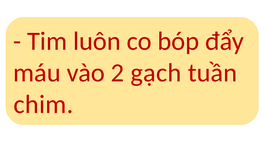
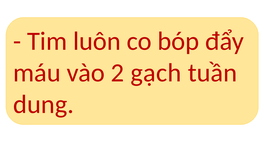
chim: chim -> dung (44, 105)
